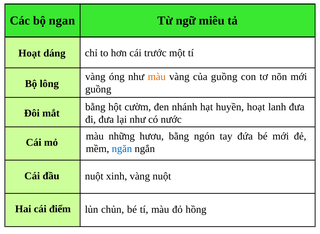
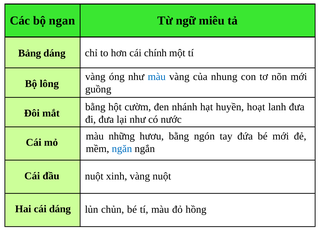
trước: trước -> chính (155, 53)
Hoạt: Hoạt -> Bảng (30, 53)
màu colour: orange -> blue (157, 77)
của guồng: guồng -> nhung (224, 77)
cái điểm: điểm -> dáng (60, 209)
